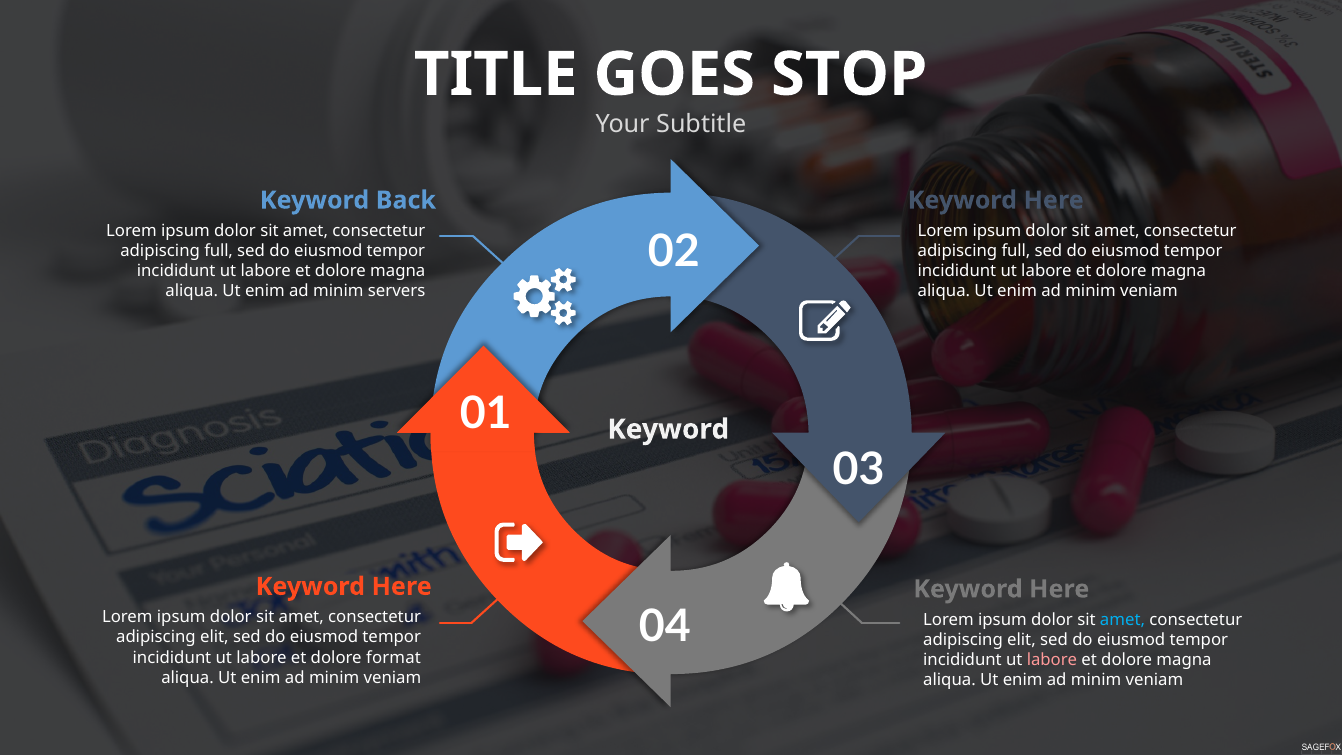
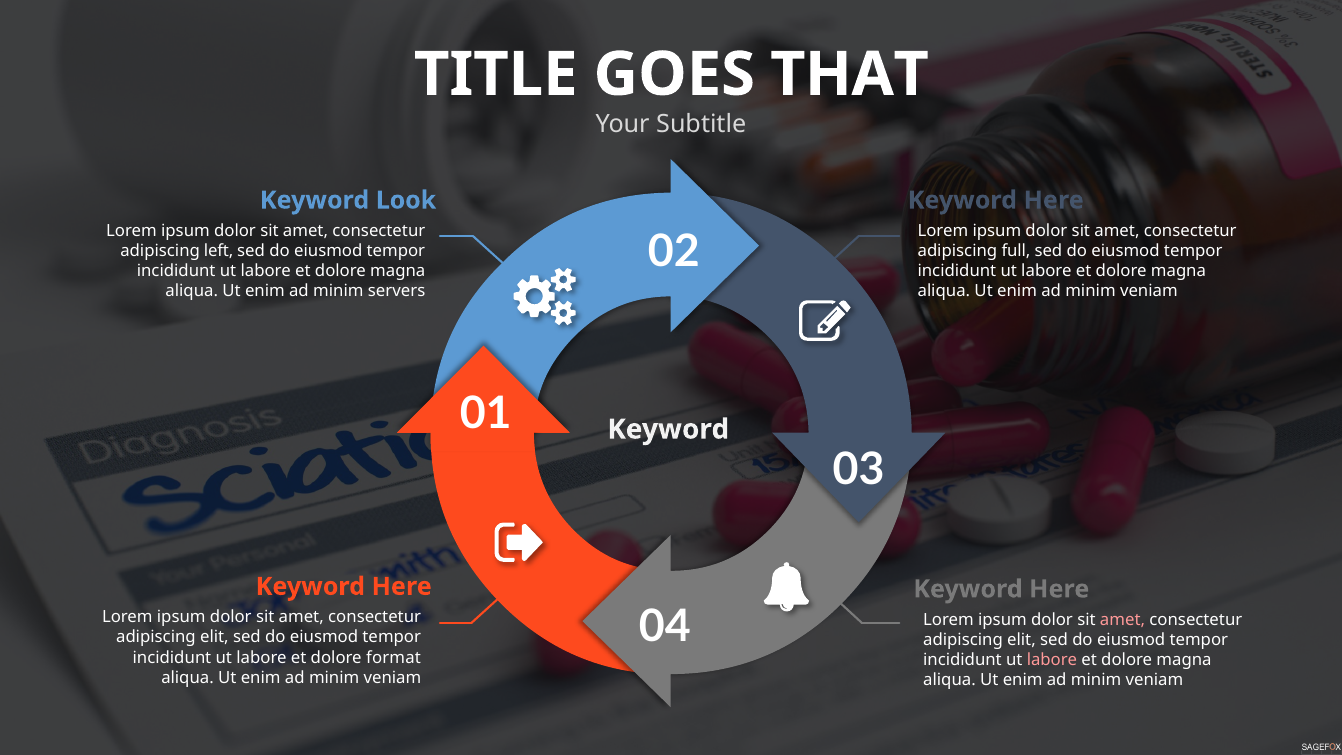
STOP: STOP -> THAT (849, 75)
Back: Back -> Look (406, 200)
full: full -> left (219, 251)
amet colour: light blue -> pink (1123, 620)
